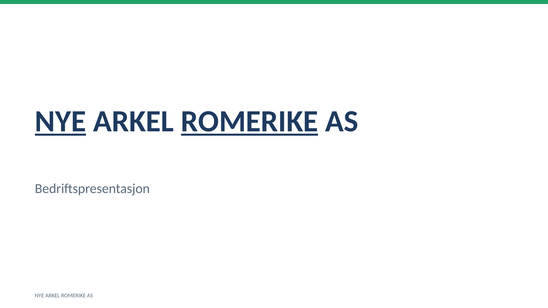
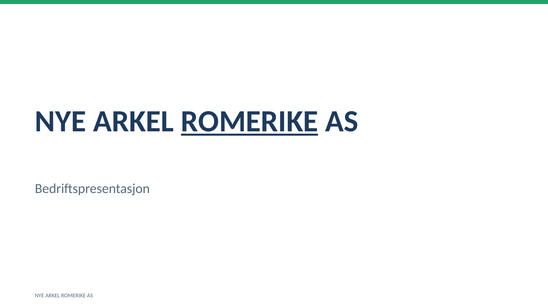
NYE underline: present -> none (61, 122)
